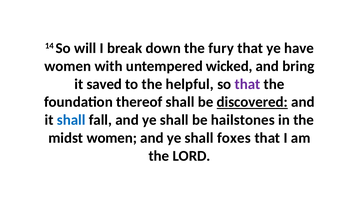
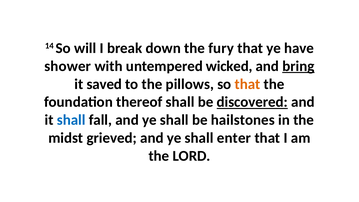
women: women -> shower (68, 66)
bring underline: none -> present (298, 66)
helpful: helpful -> pillows (190, 84)
that colour: purple -> orange (247, 84)
midst women: women -> grieved (112, 138)
foxes: foxes -> enter (234, 138)
